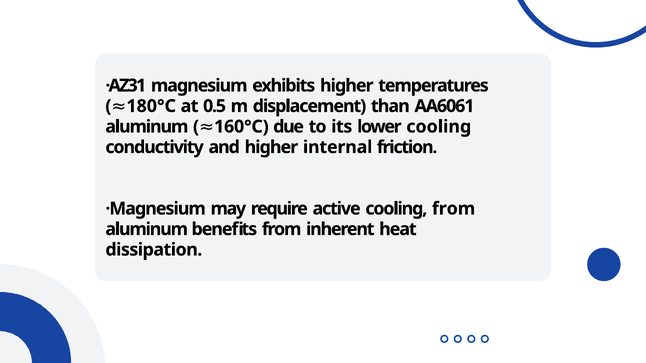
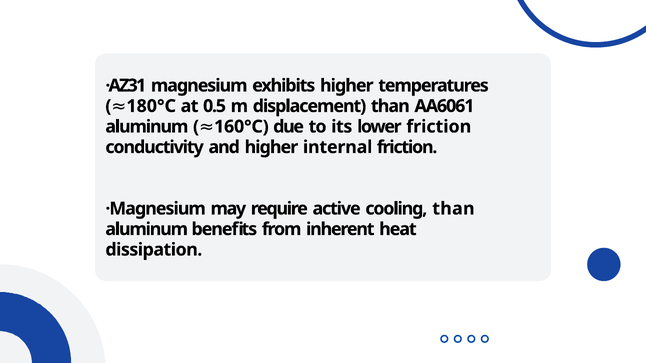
lower cooling: cooling -> friction (439, 127)
cooling from: from -> than (453, 209)
